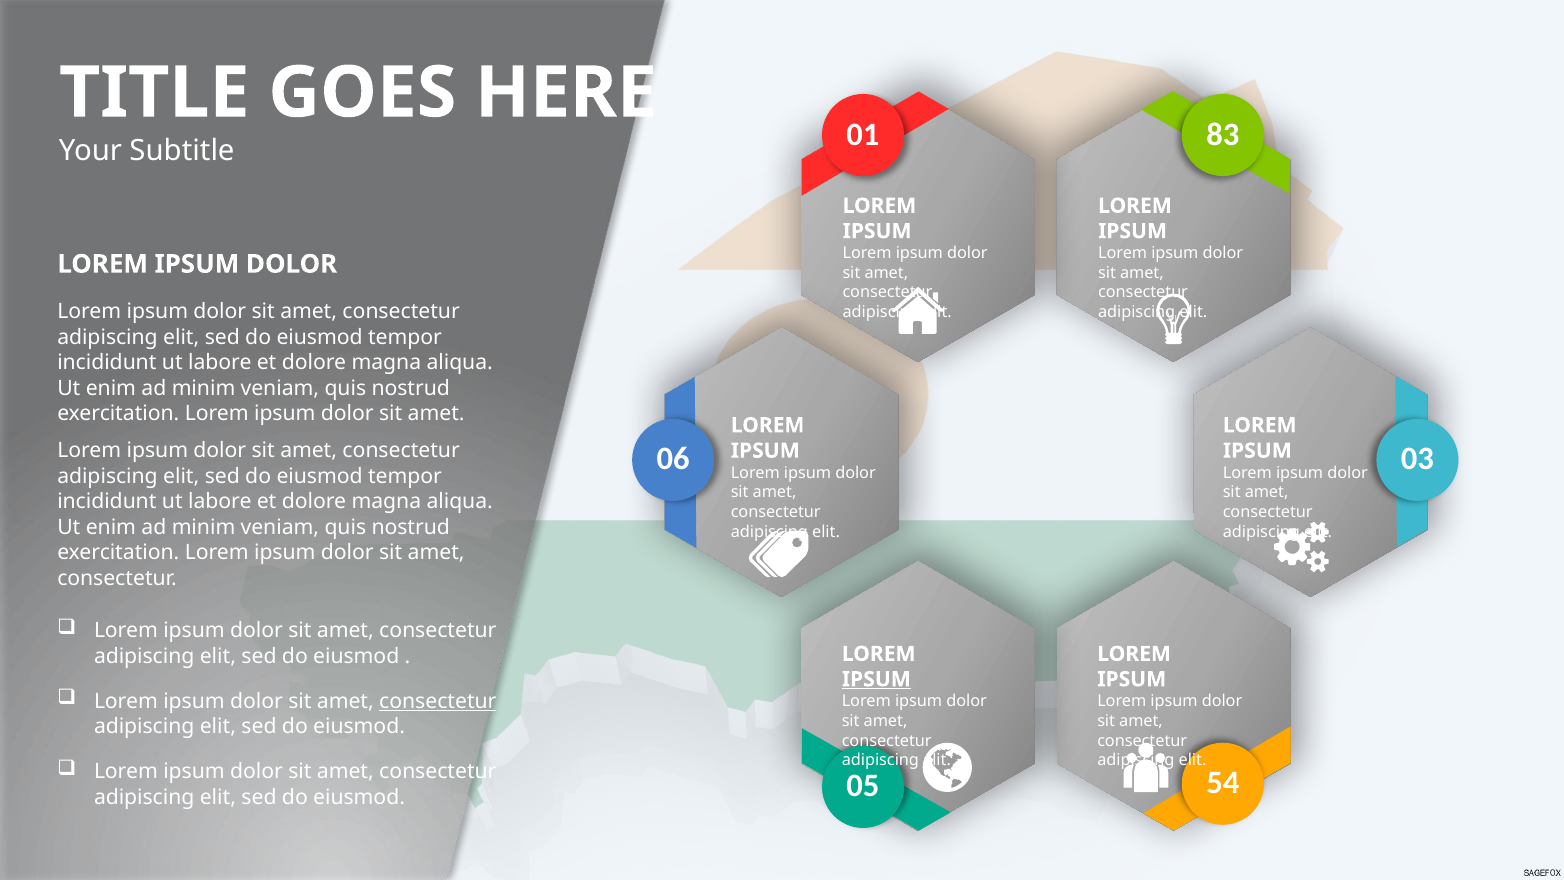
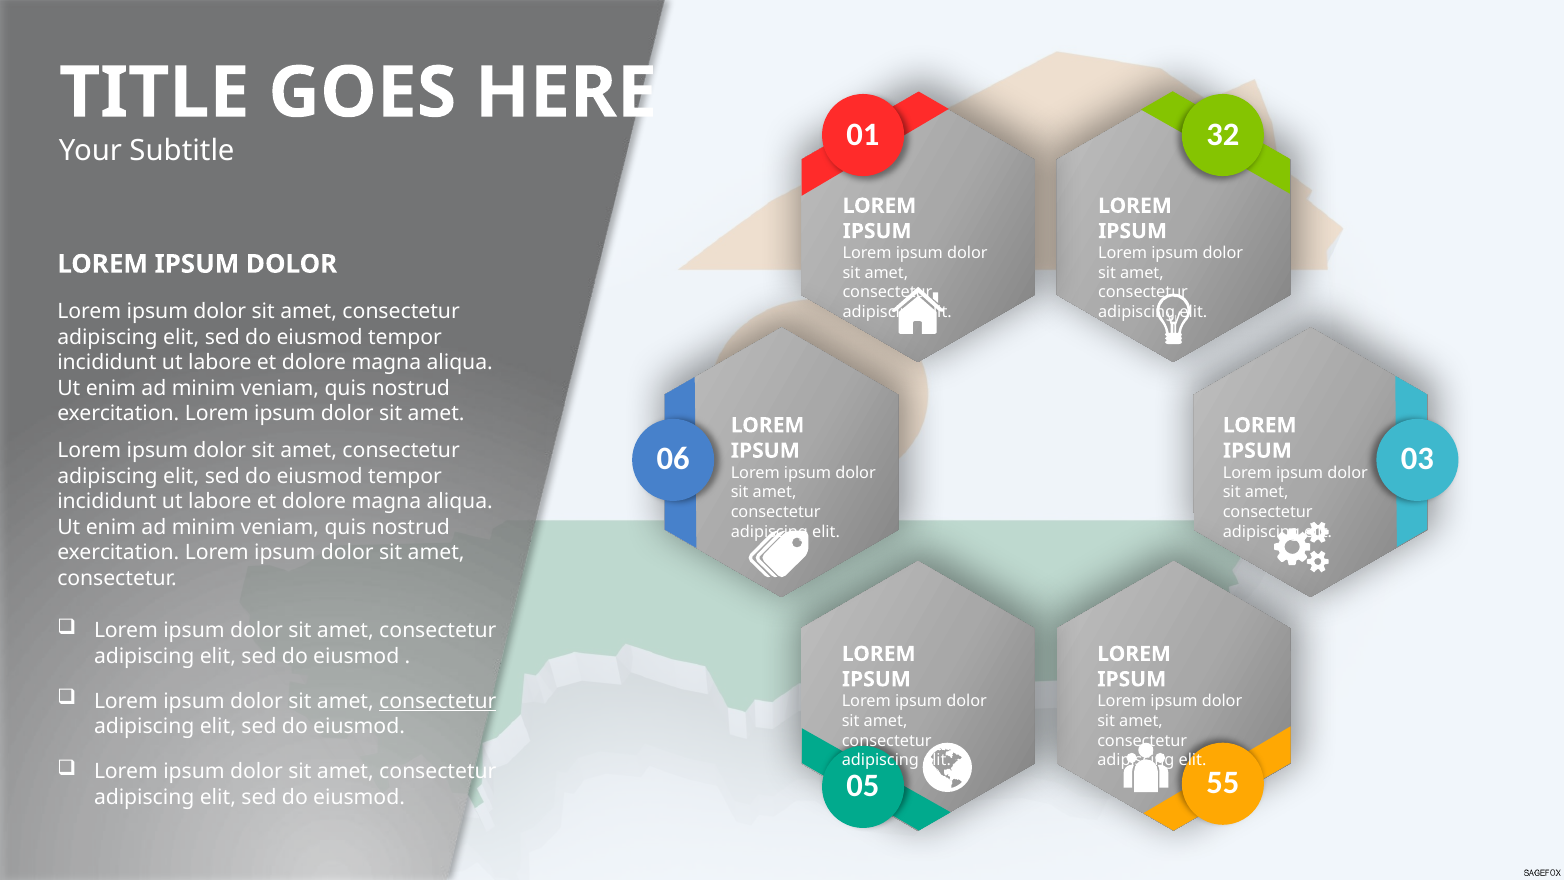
83: 83 -> 32 (1223, 134)
IPSUM underline: present -> none (876, 679)
54: 54 -> 55 (1223, 783)
